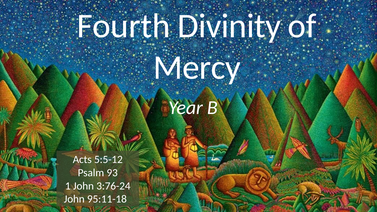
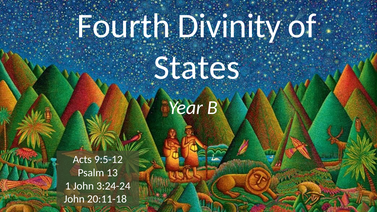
Mercy: Mercy -> States (197, 68)
5:5-12: 5:5-12 -> 9:5-12 (108, 160)
93: 93 -> 13 (112, 173)
3:76-24: 3:76-24 -> 3:24-24 (113, 186)
95:11-18: 95:11-18 -> 20:11-18 (107, 199)
